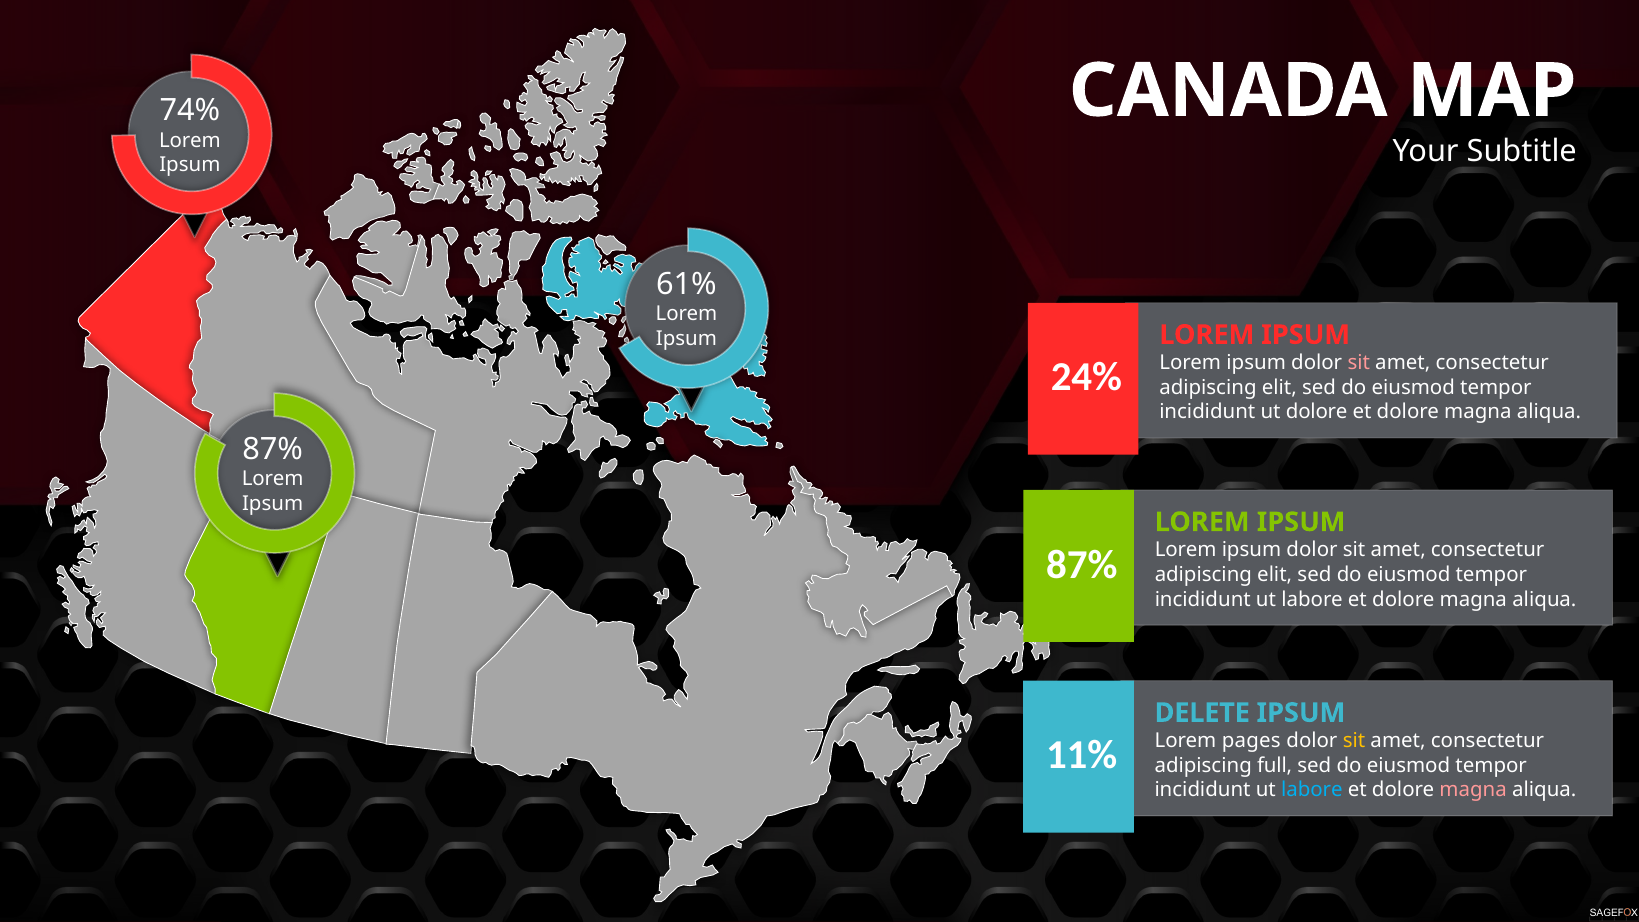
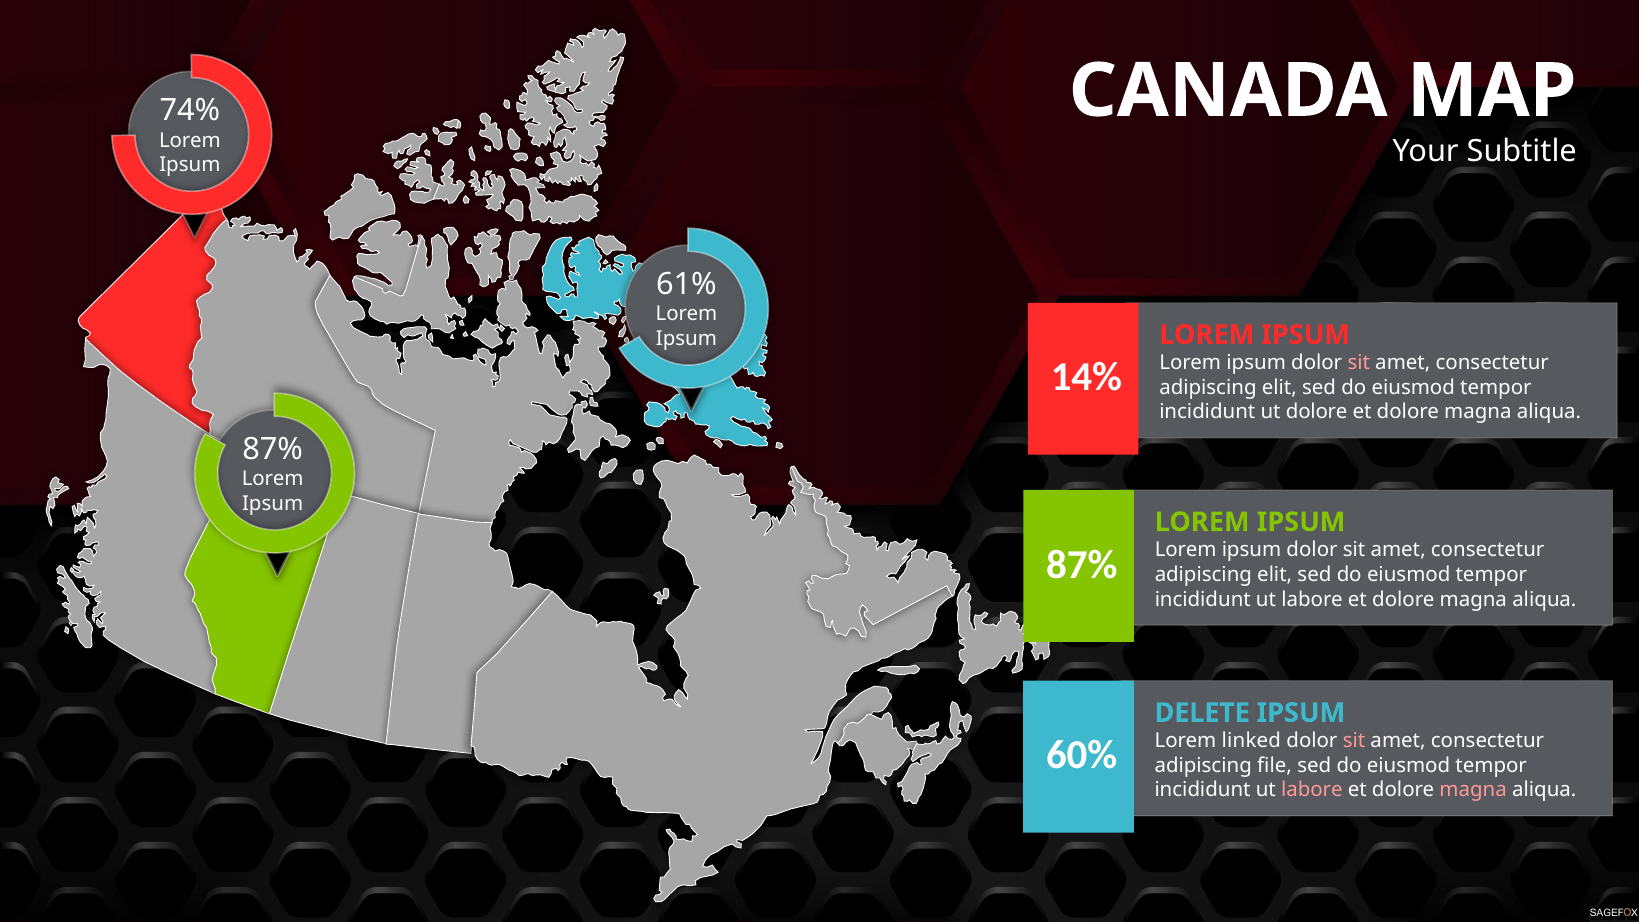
24%: 24% -> 14% (1086, 377)
pages: pages -> linked (1251, 741)
sit colour: yellow -> pink (1354, 741)
11%: 11% -> 60% (1082, 755)
full: full -> file (1275, 766)
labore colour: light blue -> pink (1312, 790)
